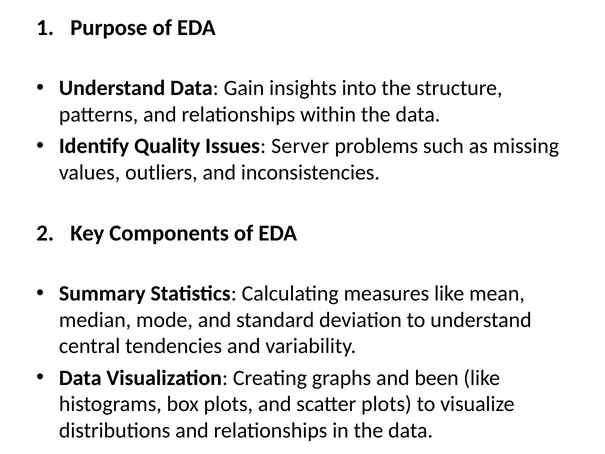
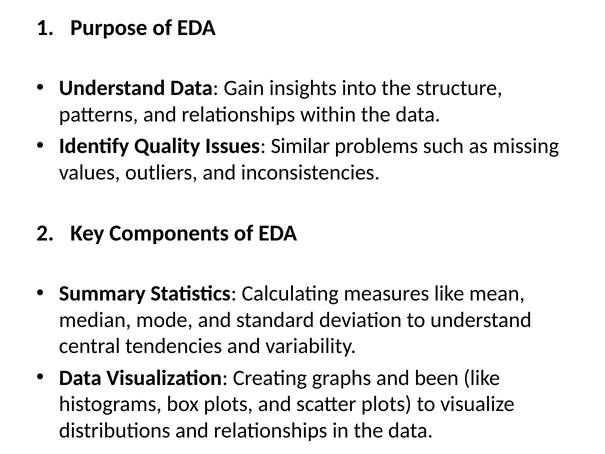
Server: Server -> Similar (300, 146)
